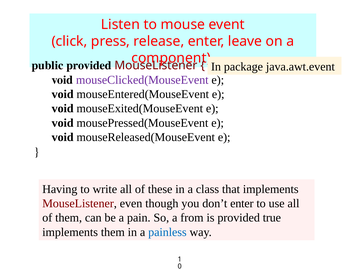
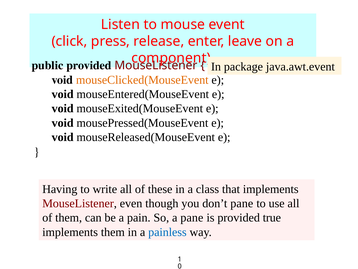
mouseClicked(MouseEvent colour: purple -> orange (142, 80)
don’t enter: enter -> pane (242, 203)
a from: from -> pane (192, 217)
